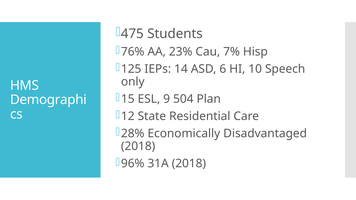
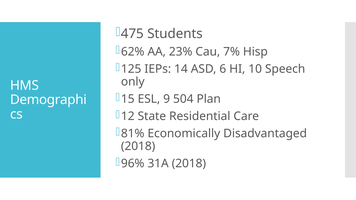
76%: 76% -> 62% (133, 52)
28%: 28% -> 81% (133, 134)
